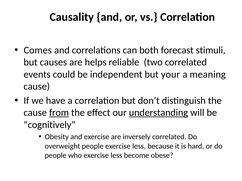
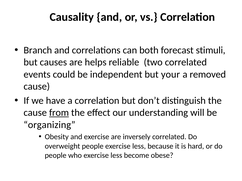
Comes: Comes -> Branch (38, 50)
meaning: meaning -> removed (208, 75)
understanding underline: present -> none (158, 113)
cognitively: cognitively -> organizing (49, 125)
